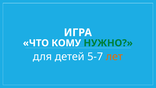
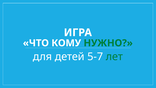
лет colour: orange -> green (114, 56)
